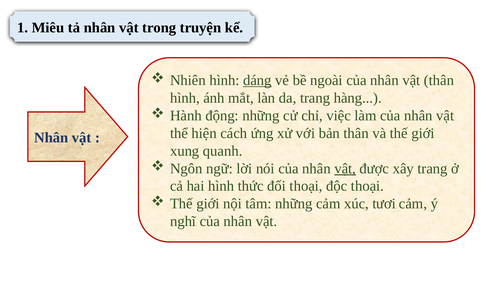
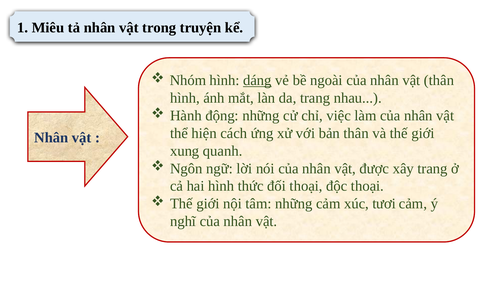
Nhiên: Nhiên -> Nhóm (188, 80)
hàng: hàng -> nhau (358, 98)
vật underline: present -> none (345, 168)
